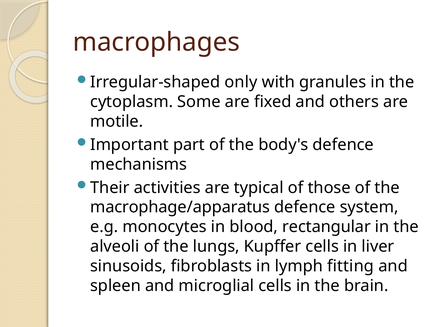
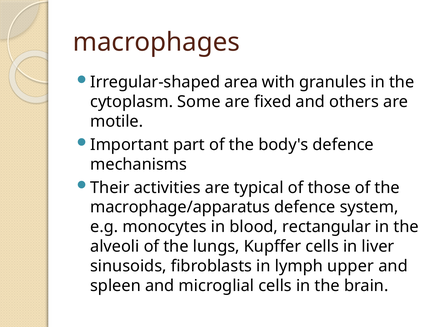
only: only -> area (241, 82)
fitting: fitting -> upper (351, 266)
